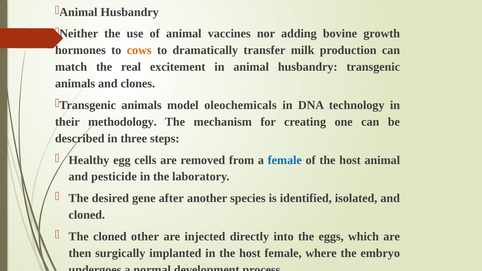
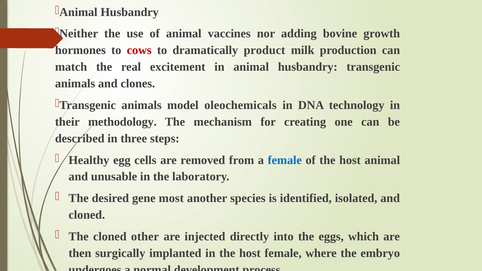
cows colour: orange -> red (139, 50)
transfer: transfer -> product (264, 50)
pesticide: pesticide -> unusable (114, 177)
after: after -> most (171, 198)
